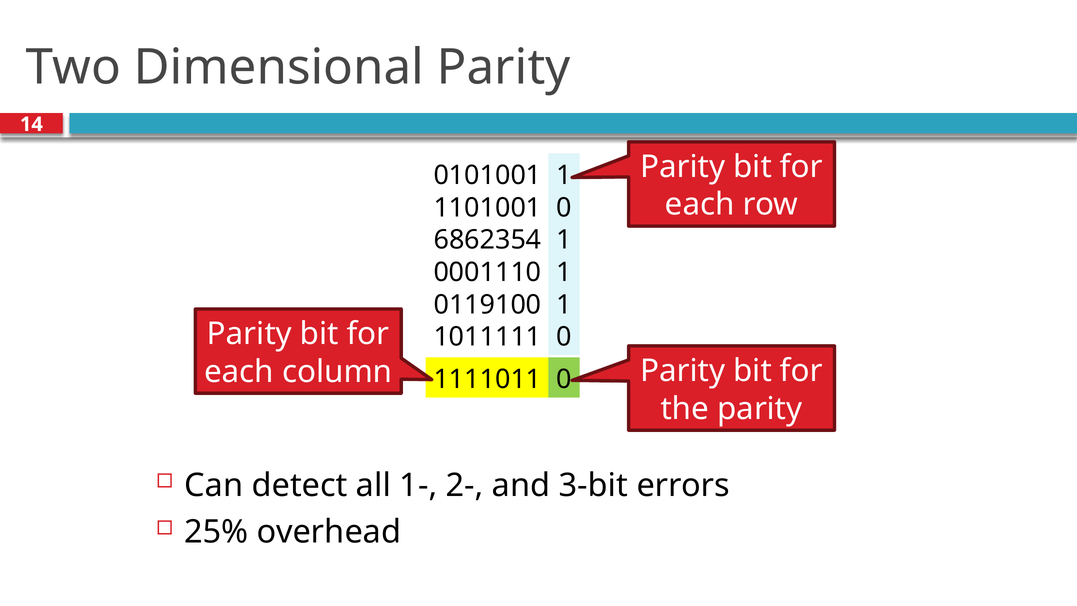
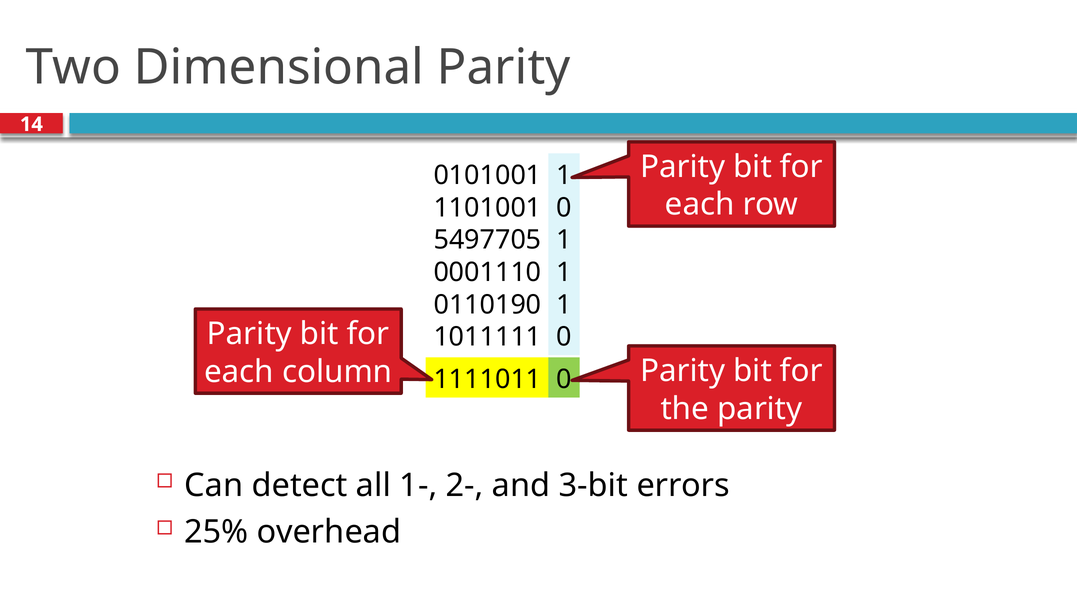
6862354: 6862354 -> 5497705 (487, 240)
0119100: 0119100 -> 0110190 (487, 305)
